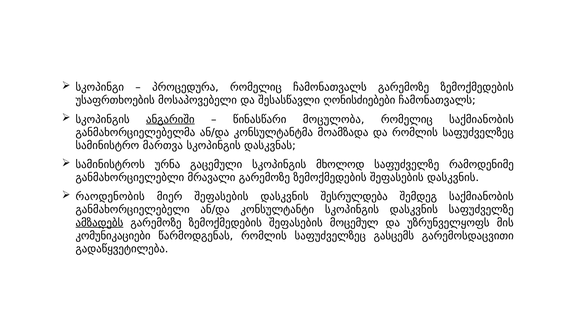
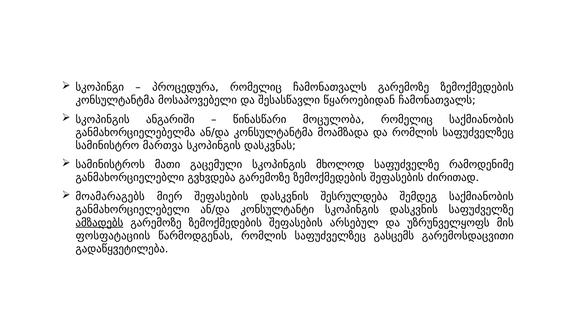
უსაფრთხოების: უსაფრთხოების -> კონსულტანტმა (115, 100)
ღონისძიებები: ღონისძიებები -> წყაროებიდან (359, 100)
ანგარიში underline: present -> none (170, 119)
ურნა: ურნა -> მათი (168, 164)
მრავალი: მრავალი -> გვხვდება (212, 177)
ზემოქმედების შეფასების დასკვნის: დასკვნის -> ძირითად (453, 177)
რაოდენობის: რაოდენობის -> მოამარაგებს (110, 197)
მოცემულ: მოცემულ -> არსებულ (354, 223)
კომუნიკაციები: კომუნიკაციები -> ფოსფატაციის (113, 236)
